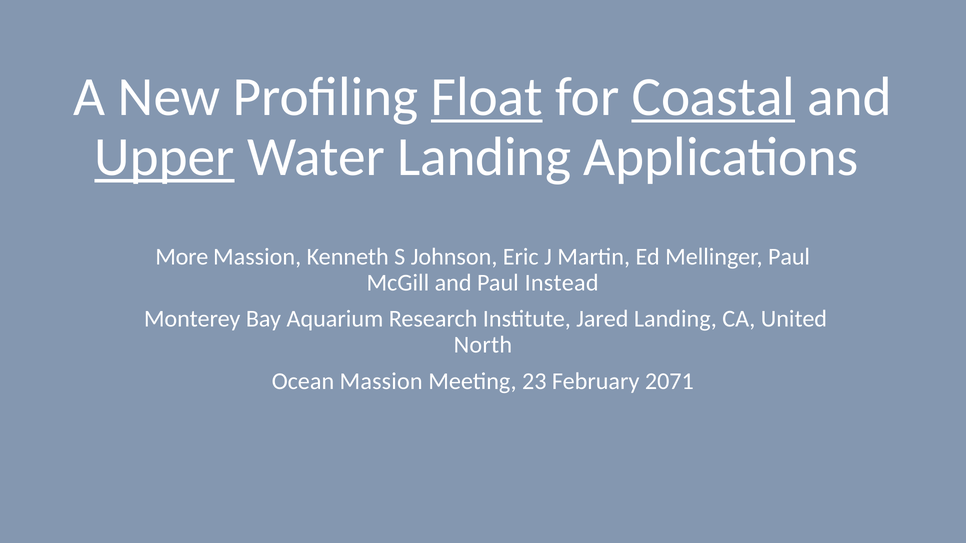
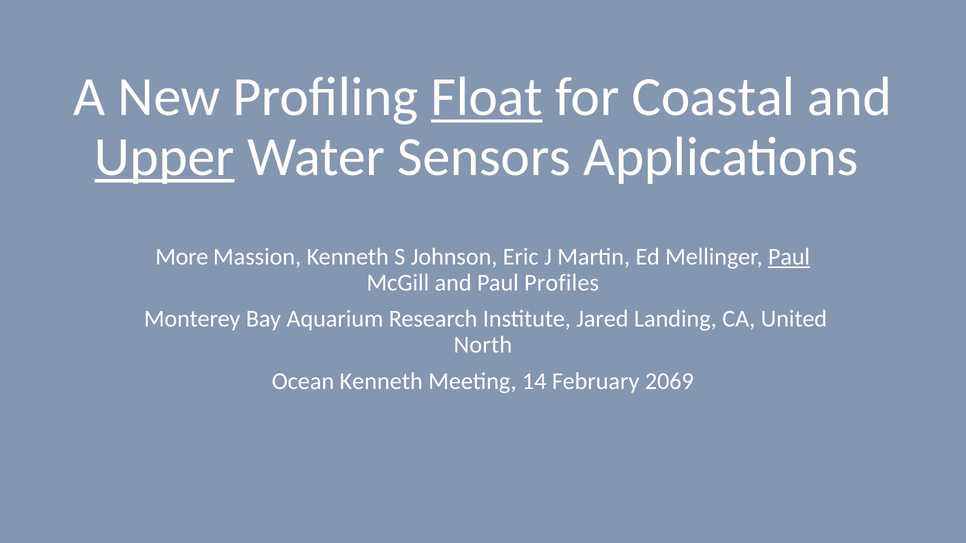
Coastal underline: present -> none (713, 97)
Water Landing: Landing -> Sensors (484, 157)
Paul underline: none -> present (789, 257)
Instead: Instead -> Profiles (562, 283)
Ocean Massion: Massion -> Kenneth (381, 381)
23: 23 -> 14 (534, 381)
2071: 2071 -> 2069 (669, 381)
